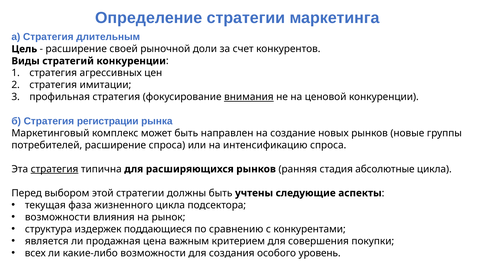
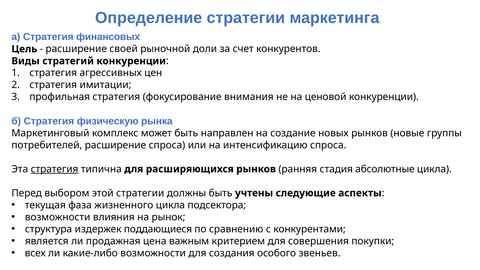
длительным: длительным -> финансовых (108, 37)
внимания underline: present -> none (249, 97)
регистрации: регистрации -> физическую (108, 121)
уровень: уровень -> звеньев (320, 253)
